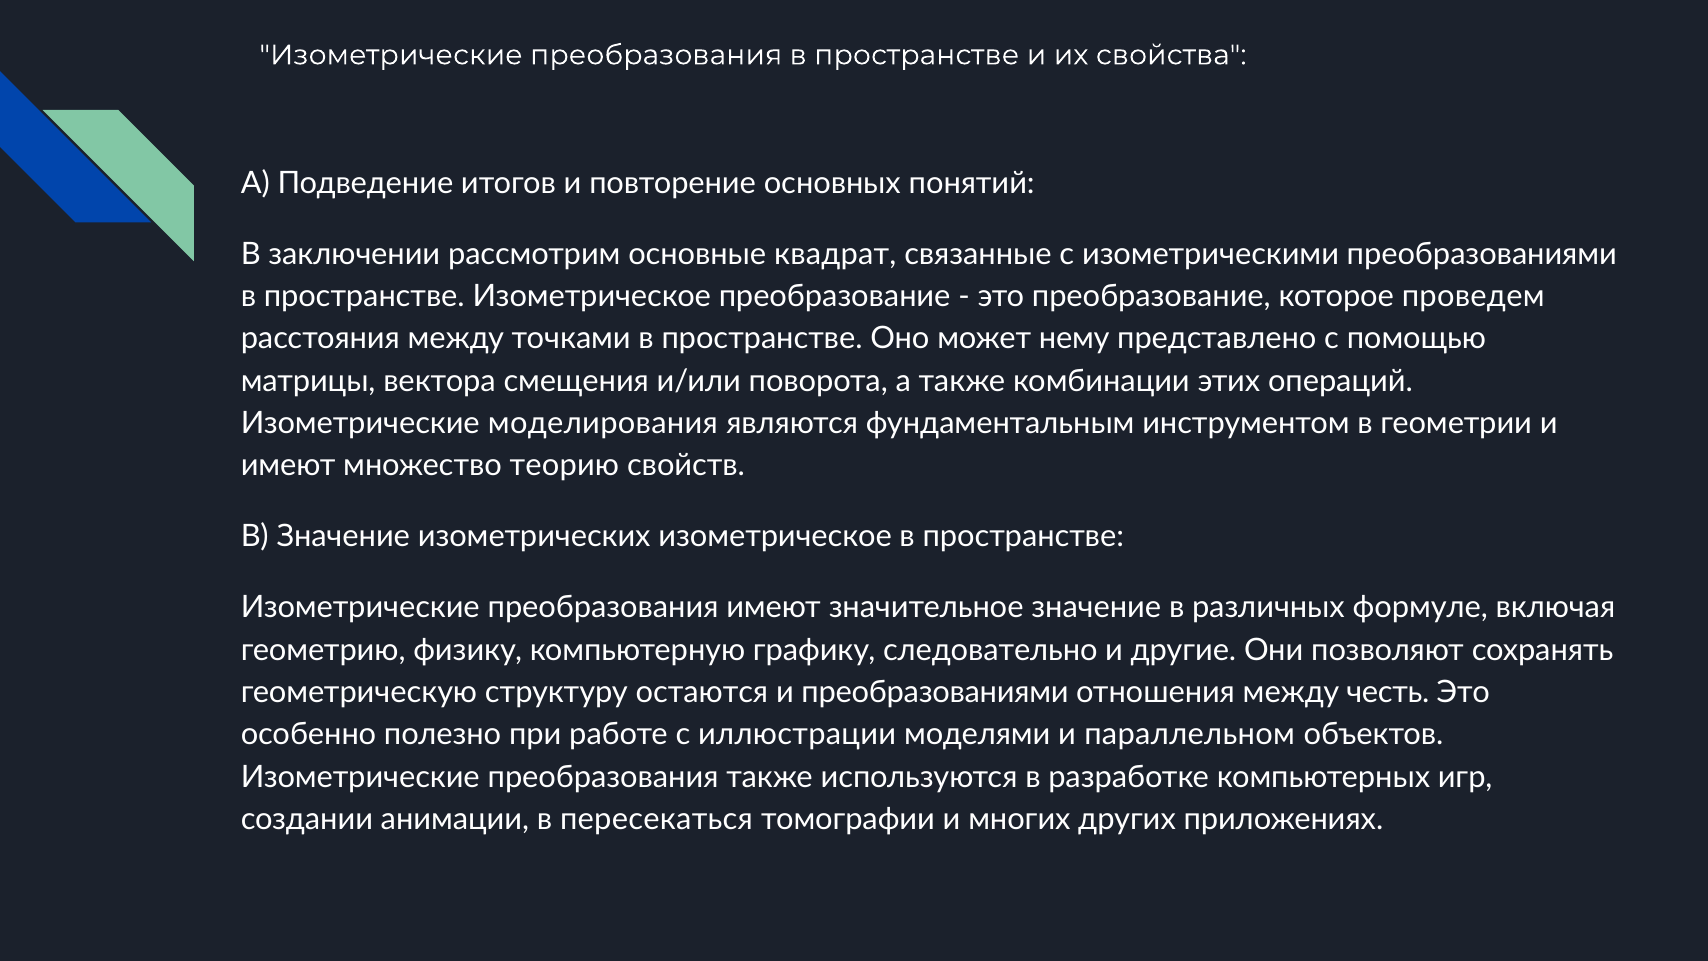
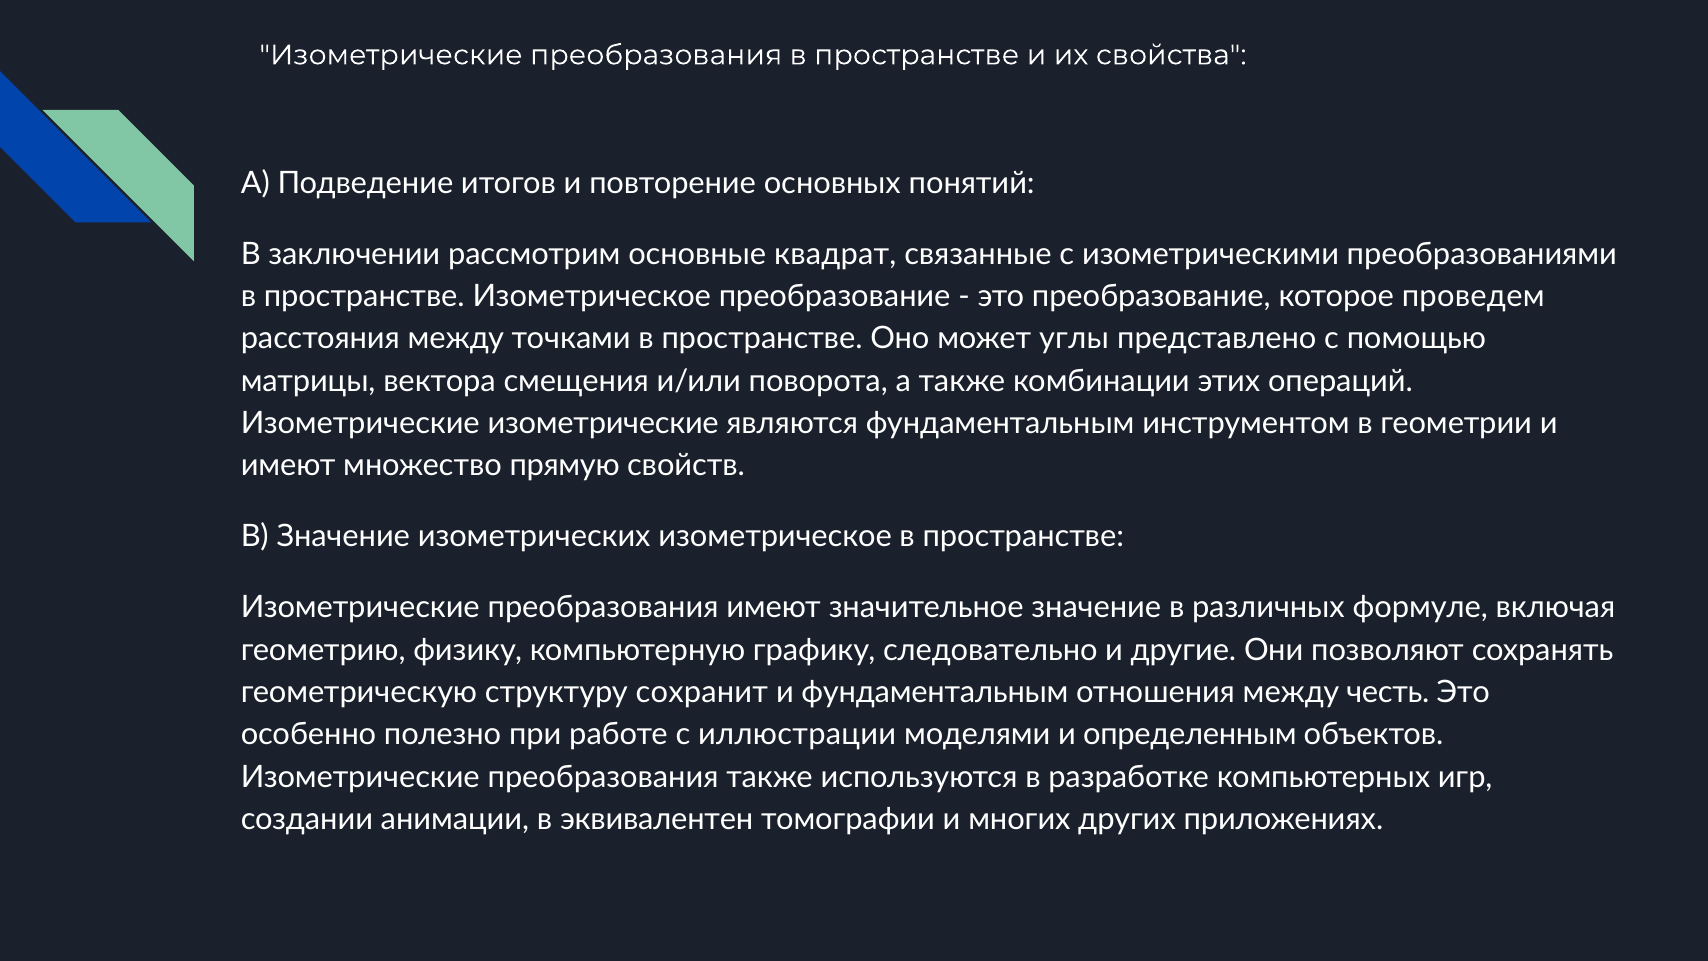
нему: нему -> углы (1074, 339)
Изометрические моделирования: моделирования -> изометрические (603, 423)
теорию: теорию -> прямую (565, 466)
остаются: остаются -> сохранит (702, 692)
и преобразованиями: преобразованиями -> фундаментальным (935, 692)
параллельном: параллельном -> определенным (1190, 734)
пересекаться: пересекаться -> эквивалентен (657, 819)
